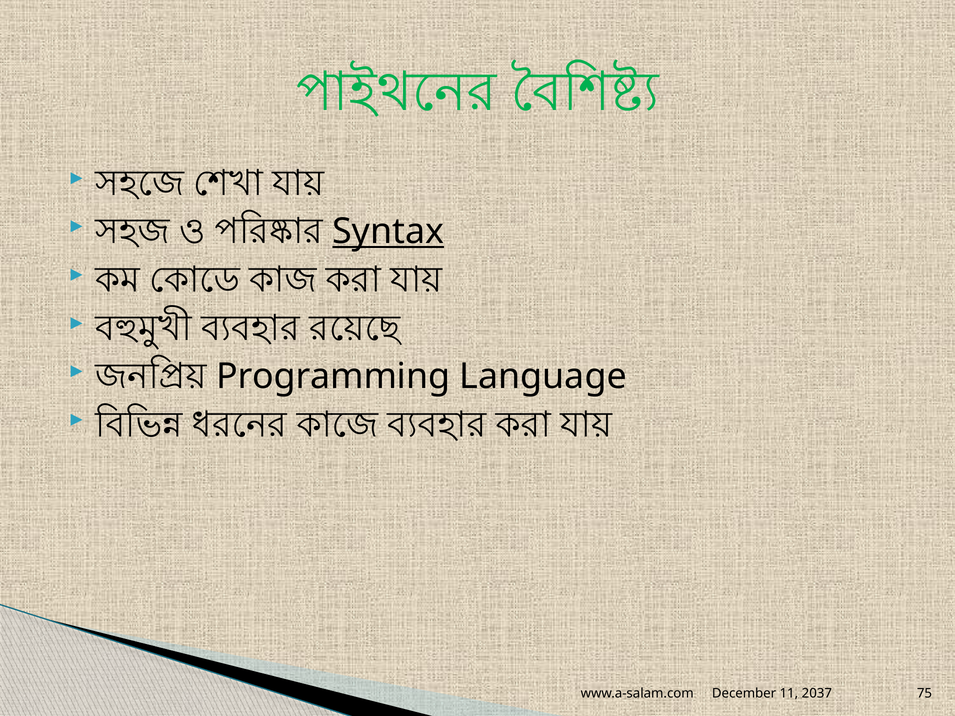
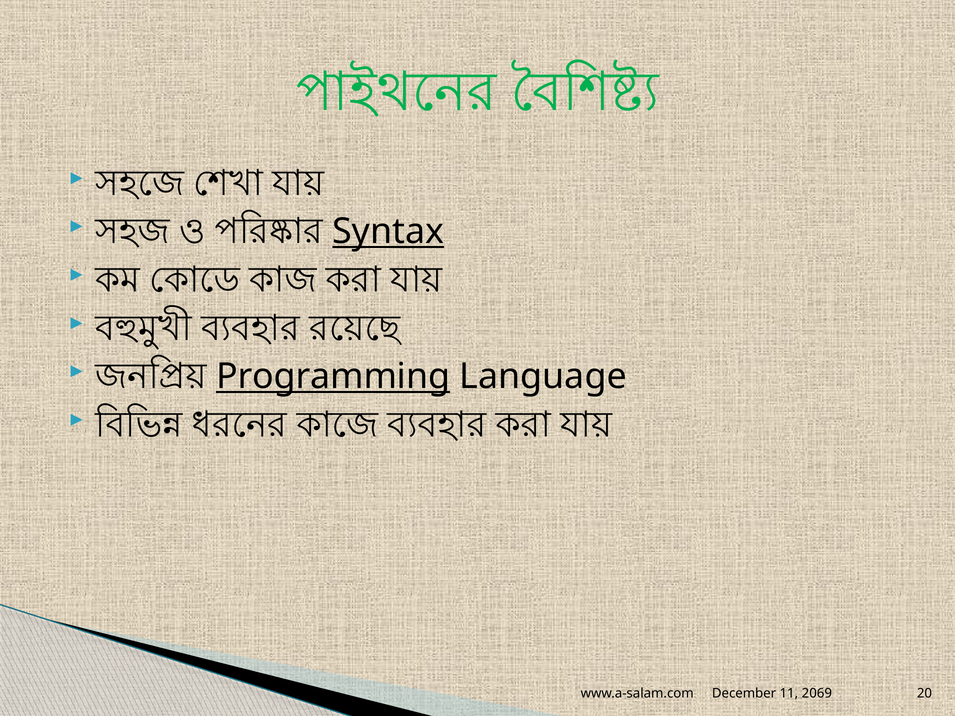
Programming underline: none -> present (333, 377)
75: 75 -> 20 (925, 694)
2037: 2037 -> 2069 (817, 694)
